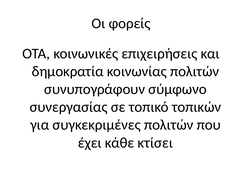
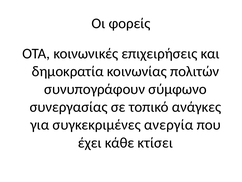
τοπικών: τοπικών -> ανάγκες (196, 107)
συγκεκριμένες πολιτών: πολιτών -> ανεργία (169, 125)
